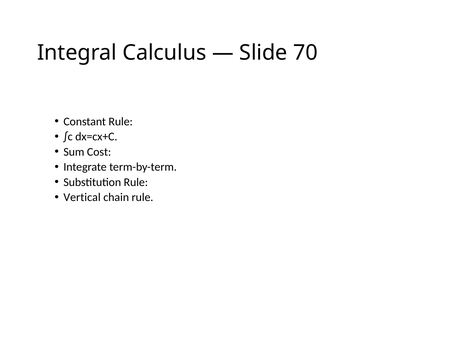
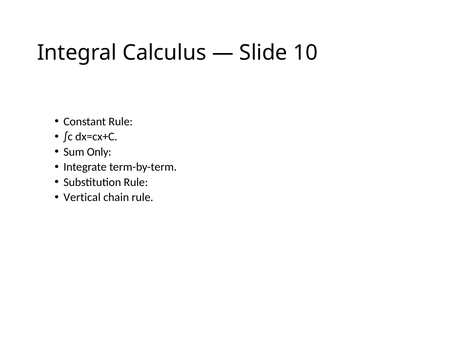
70: 70 -> 10 (306, 53)
Cost: Cost -> Only (99, 152)
